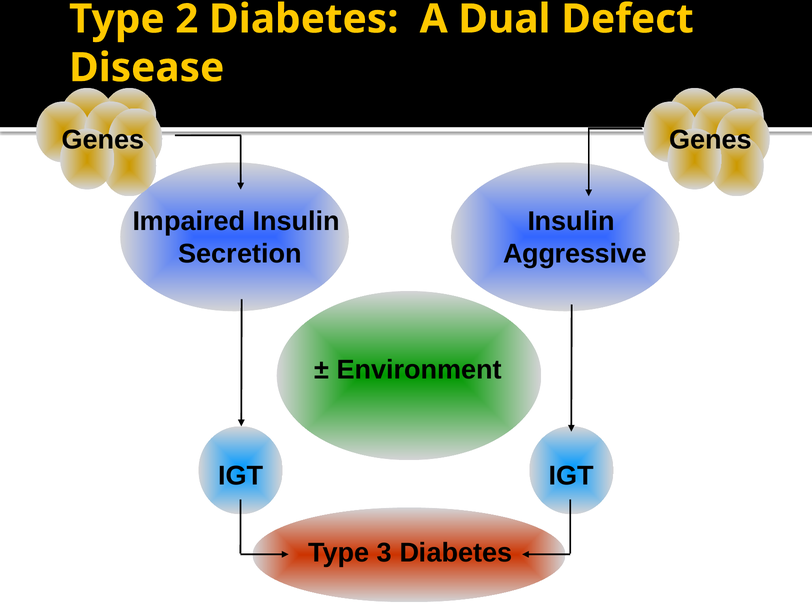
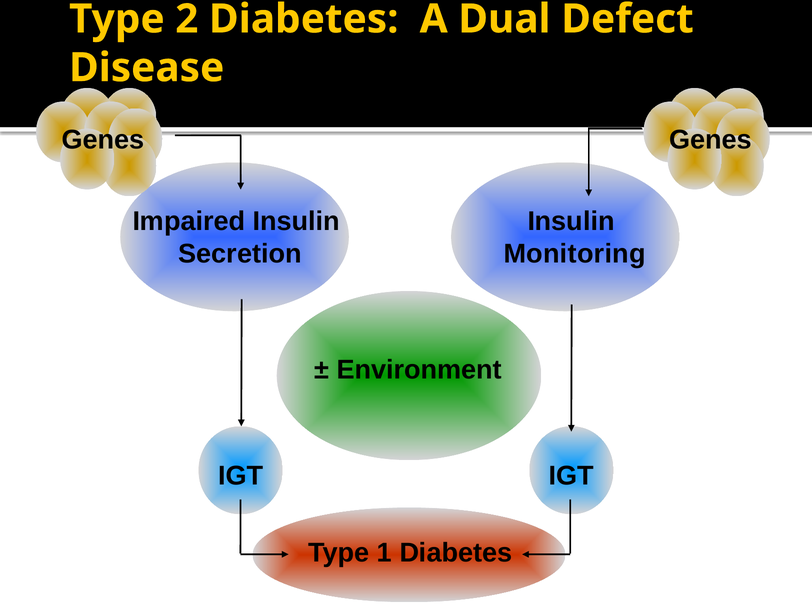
Aggressive: Aggressive -> Monitoring (575, 254)
3: 3 -> 1 (384, 553)
